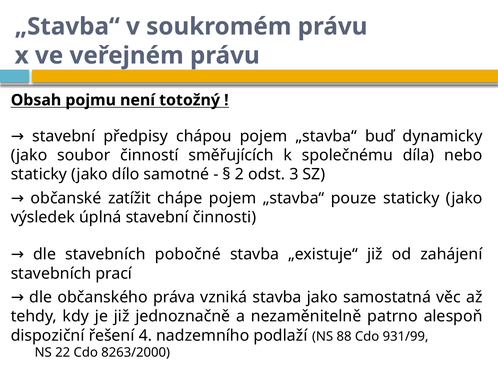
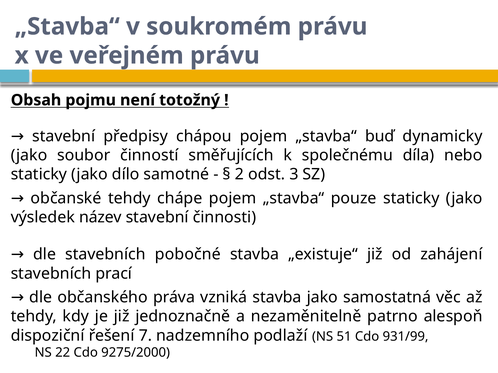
občanské zatížit: zatížit -> tehdy (129, 199)
úplná: úplná -> název (100, 218)
4: 4 -> 7 (145, 336)
88: 88 -> 51 (344, 337)
8263/2000: 8263/2000 -> 9275/2000 (136, 353)
